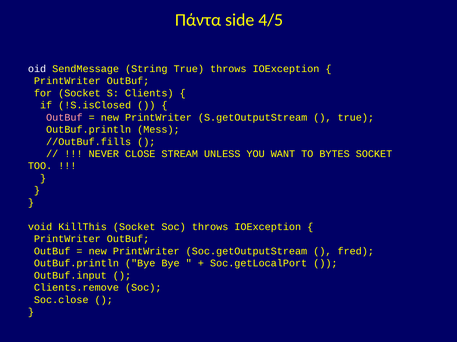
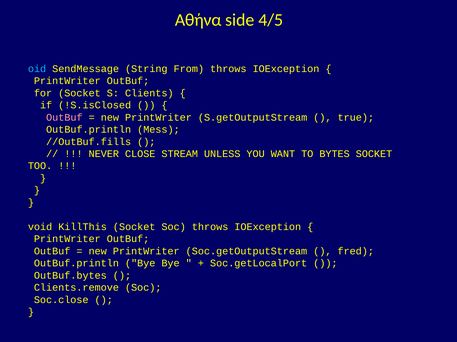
Πάντα: Πάντα -> Αθήνα (198, 20)
oid colour: white -> light blue (37, 69)
String True: True -> From (189, 69)
OutBuf.input: OutBuf.input -> OutBuf.bytes (70, 276)
